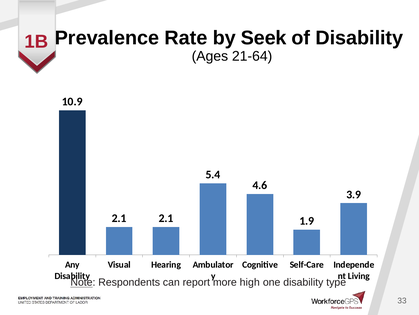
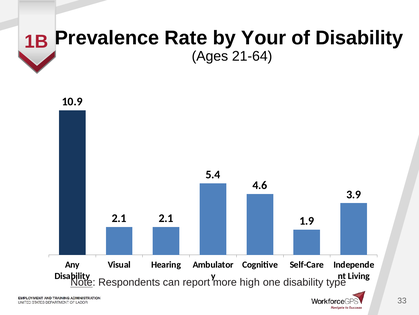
Seek: Seek -> Your (264, 38)
